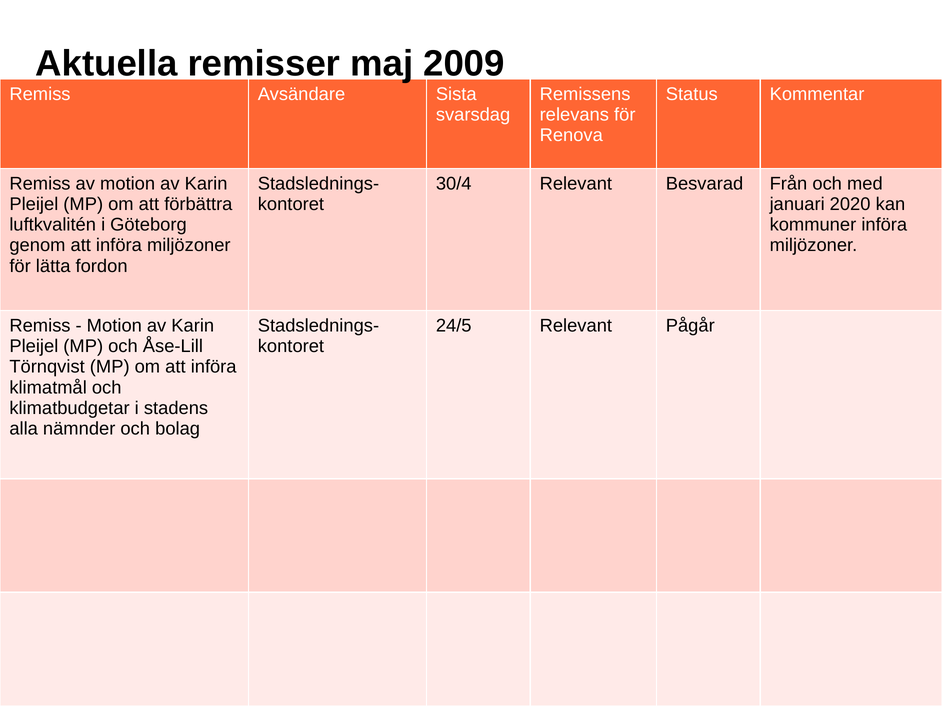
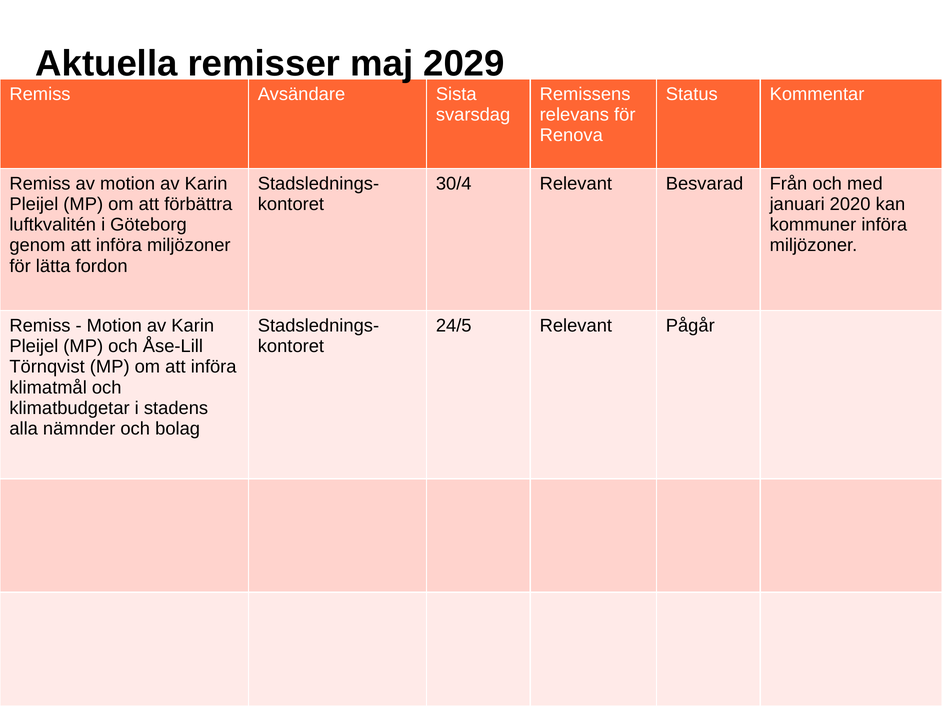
2009: 2009 -> 2029 (464, 64)
